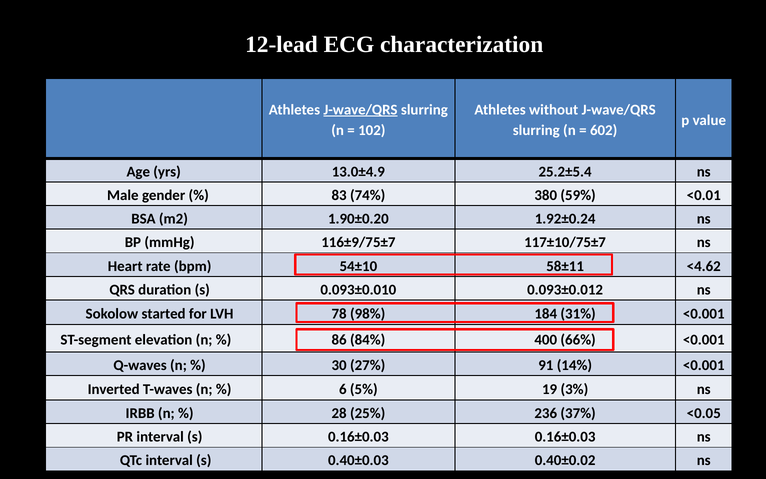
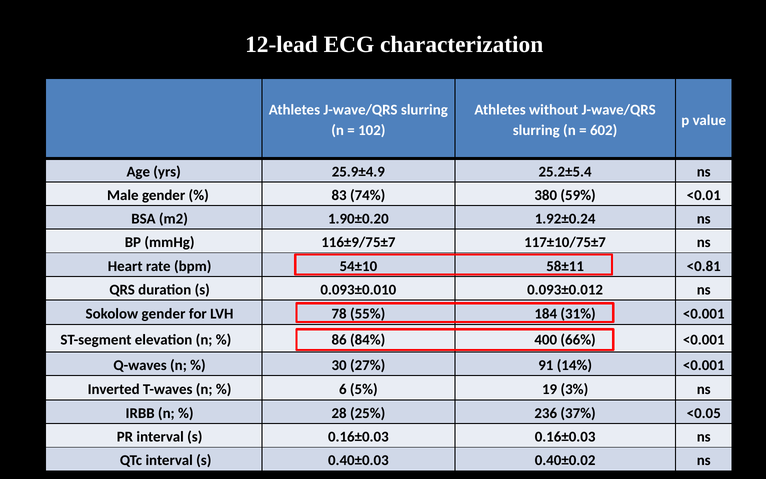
J-wave/QRS underline: present -> none (360, 110)
13.0±4.9: 13.0±4.9 -> 25.9±4.9 (358, 172)
<4.62: <4.62 -> <0.81 (704, 266)
Sokolow started: started -> gender (163, 314)
98%: 98% -> 55% (368, 314)
